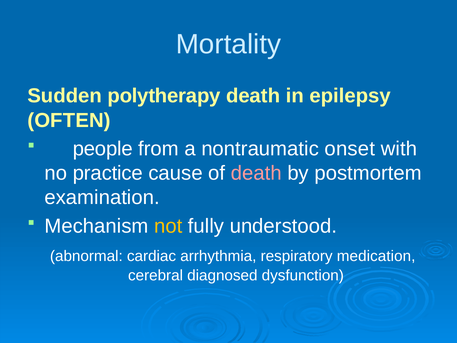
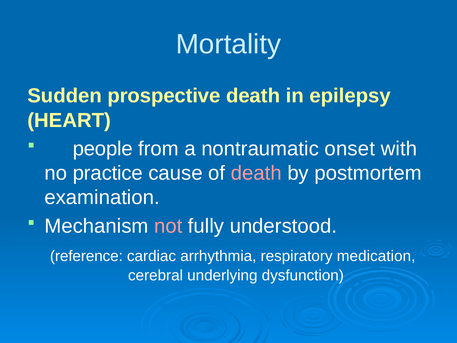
polytherapy: polytherapy -> prospective (164, 96)
OFTEN: OFTEN -> HEART (69, 120)
not colour: yellow -> pink (168, 226)
abnormal: abnormal -> reference (86, 256)
diagnosed: diagnosed -> underlying (222, 275)
